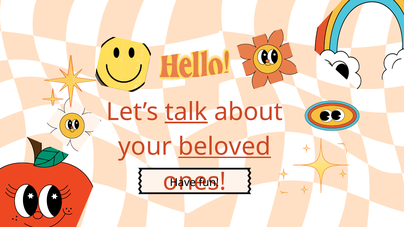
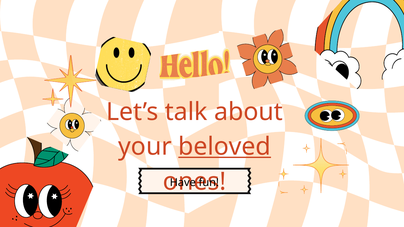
talk underline: present -> none (186, 112)
